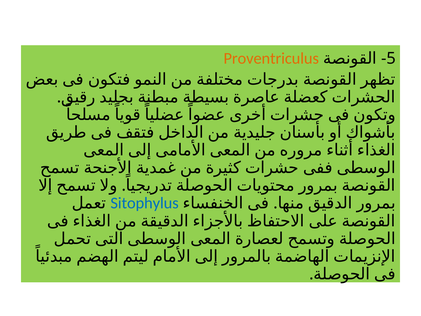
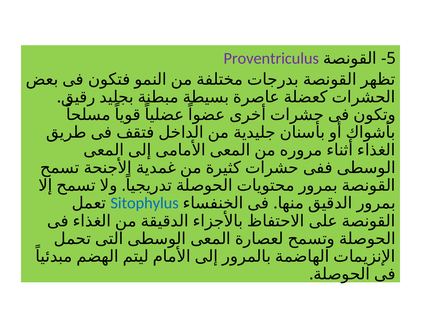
Proventriculus colour: orange -> purple (271, 58)
